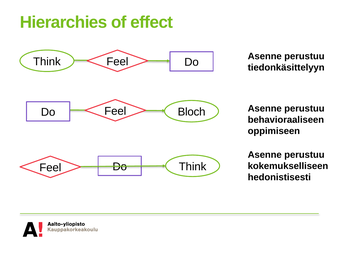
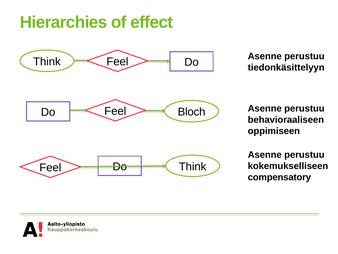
hedonistisesti: hedonistisesti -> compensatory (279, 177)
